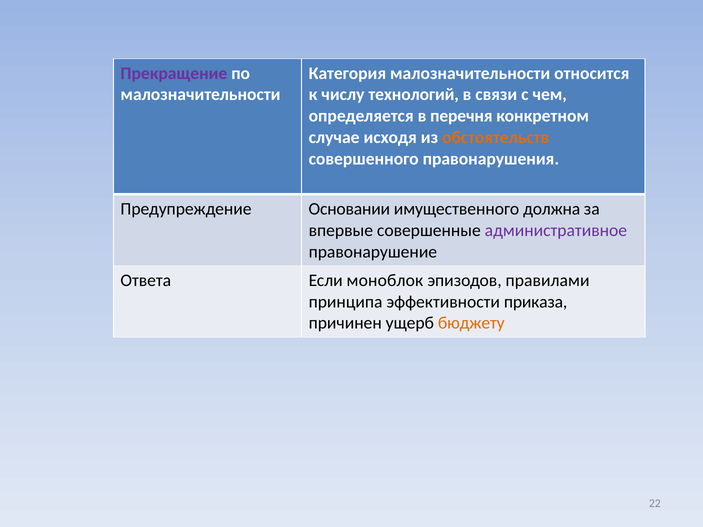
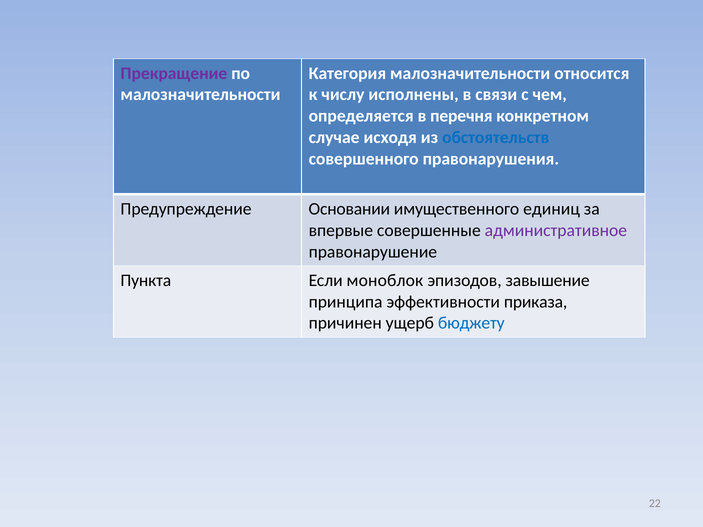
технологий: технологий -> исполнены (414, 95)
обстоятельств colour: orange -> blue (496, 138)
должна: должна -> единиц (552, 209)
Ответа: Ответа -> Пункта (146, 280)
правилами: правилами -> завышение (548, 280)
бюджету colour: orange -> blue (471, 323)
